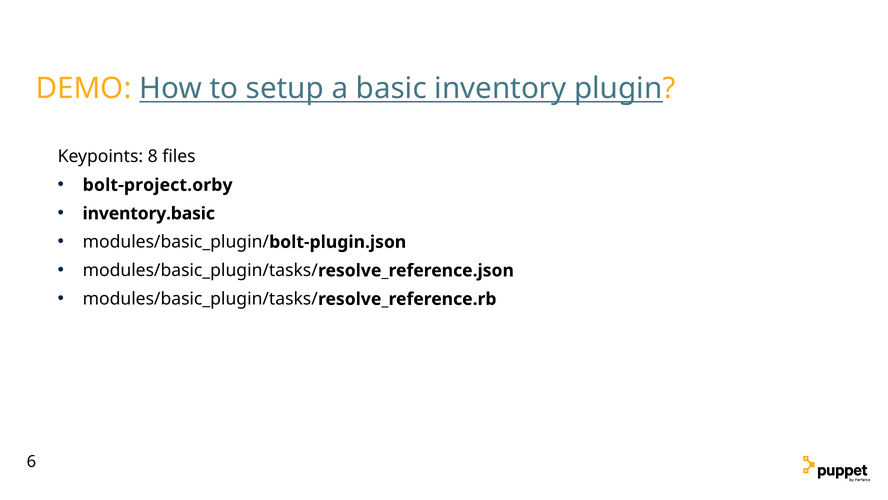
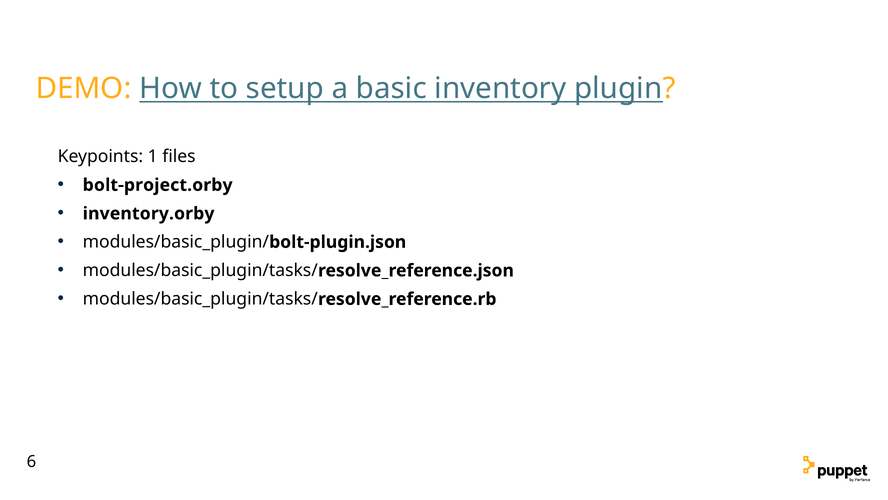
8: 8 -> 1 (153, 156)
inventory.basic: inventory.basic -> inventory.orby (149, 213)
